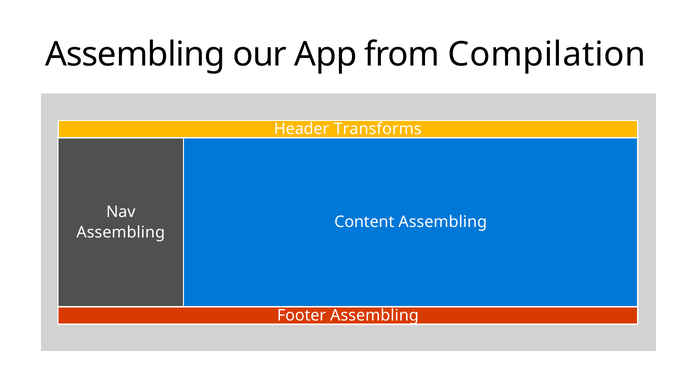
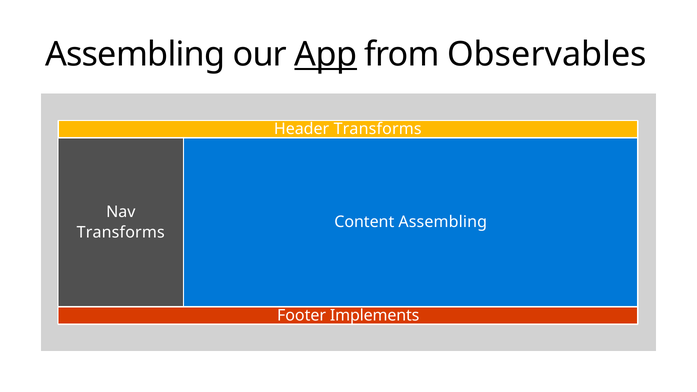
App underline: none -> present (326, 54)
Compilation: Compilation -> Observables (547, 54)
Assembling: Assembling -> Transforms (121, 232)
Footer Assembling: Assembling -> Implements (375, 315)
